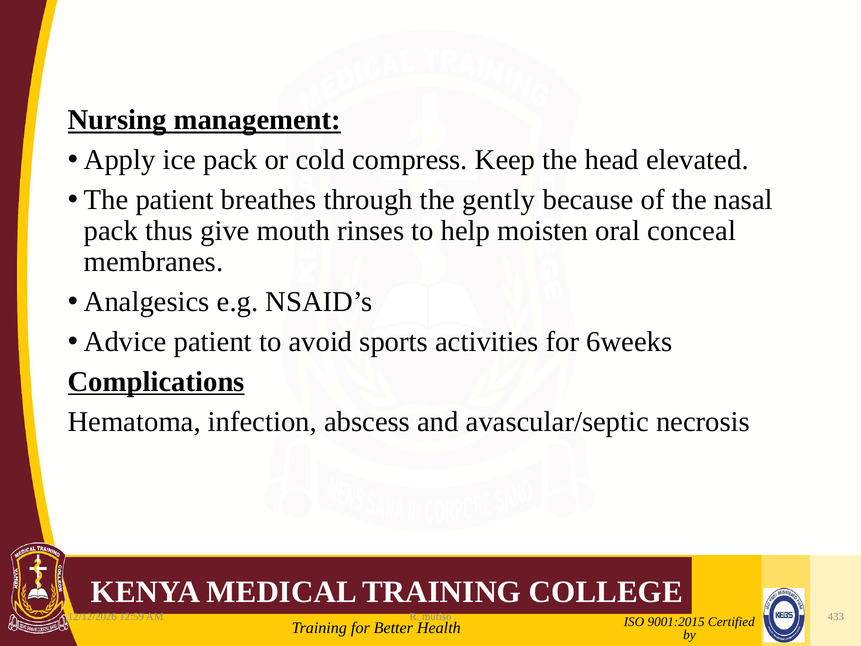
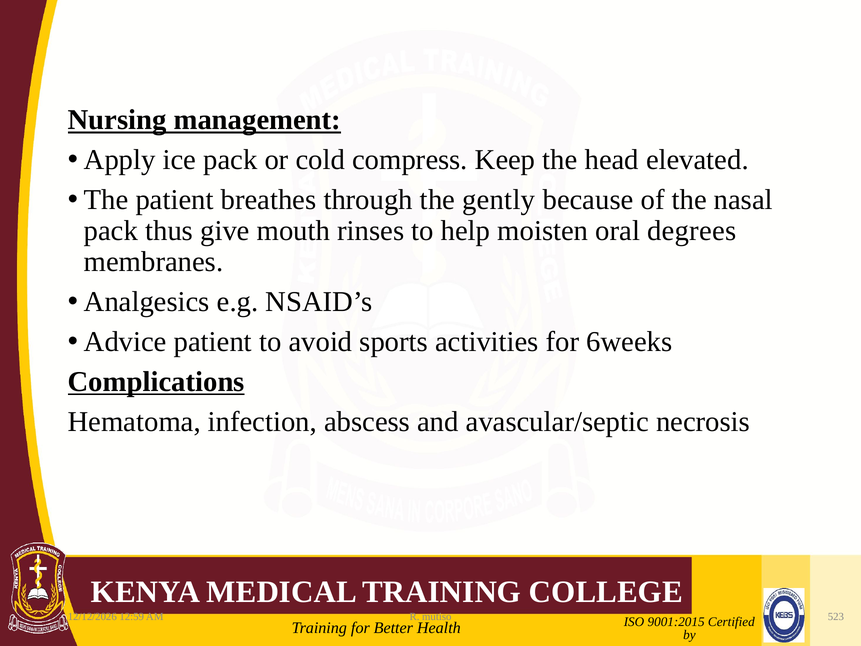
conceal: conceal -> degrees (692, 231)
433: 433 -> 523 (836, 616)
